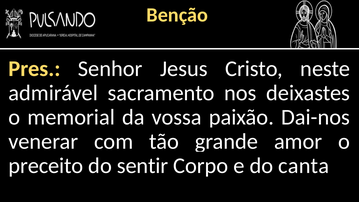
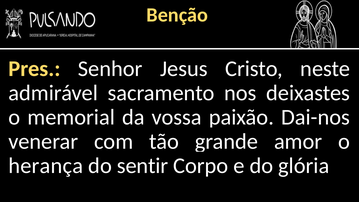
preceito: preceito -> herança (46, 166)
canta: canta -> glória (304, 166)
